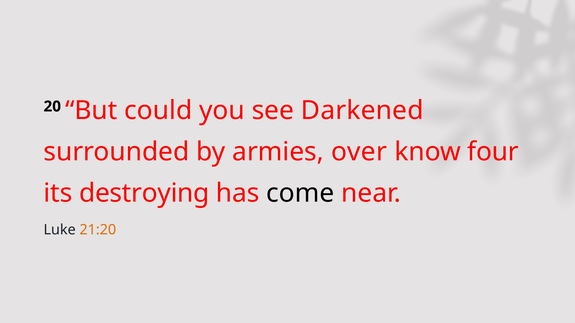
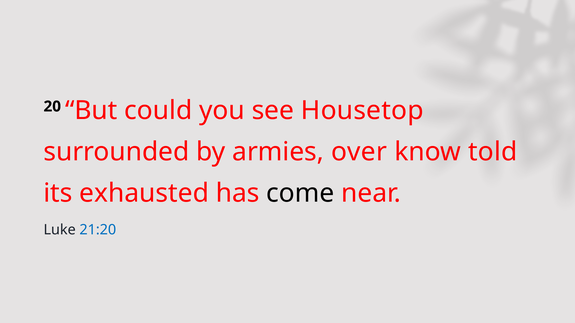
Darkened: Darkened -> Housetop (362, 111)
four: four -> told (493, 152)
destroying: destroying -> exhausted (144, 193)
21:20 colour: orange -> blue (98, 230)
